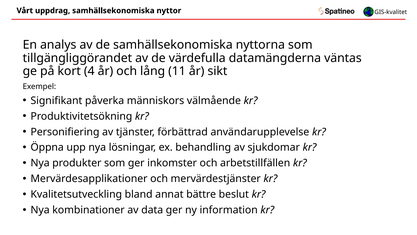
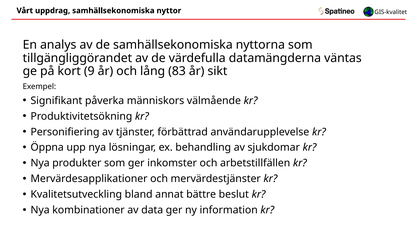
4: 4 -> 9 (89, 71)
11: 11 -> 83 (177, 71)
